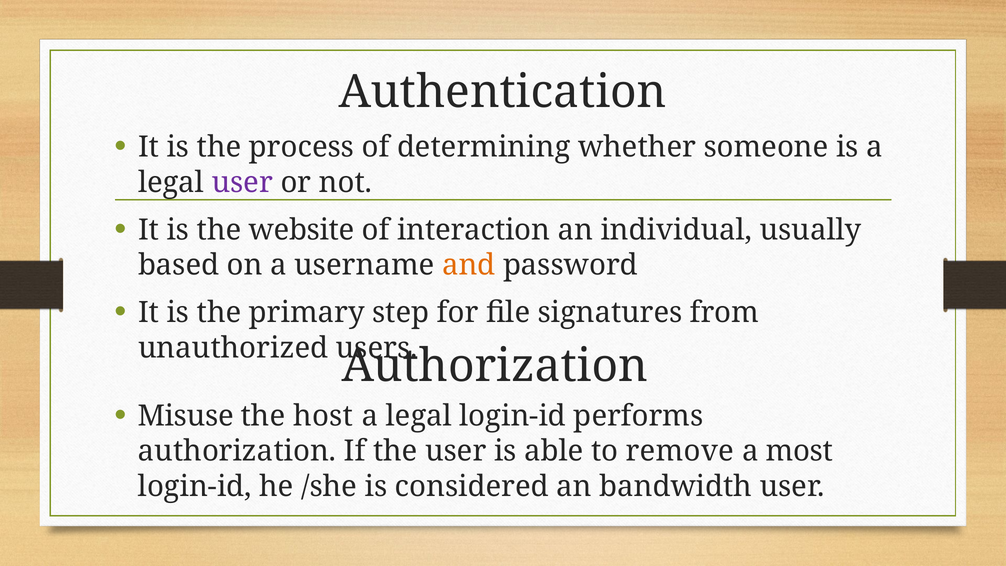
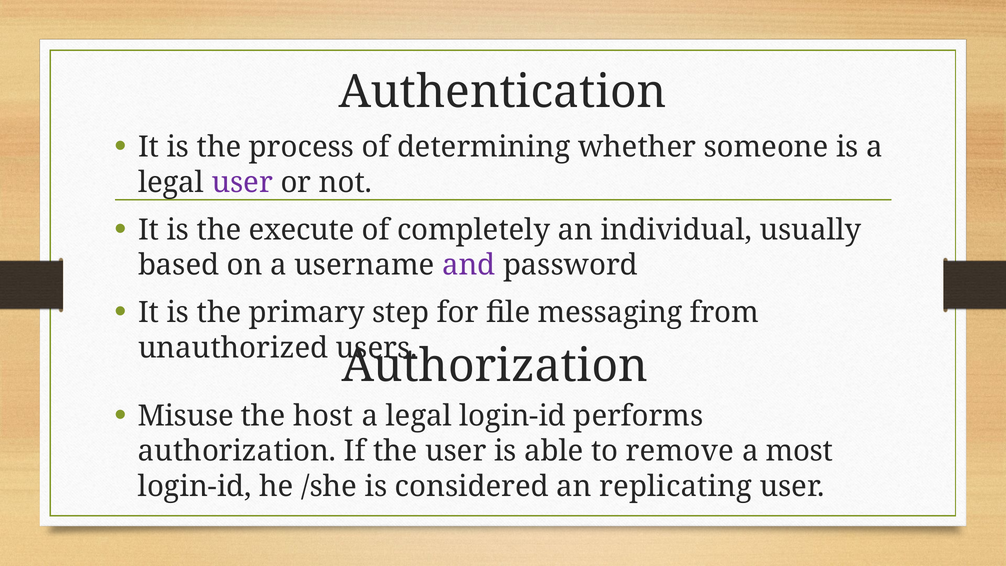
website: website -> execute (302, 230)
interaction: interaction -> completely (474, 230)
and colour: orange -> purple (469, 265)
signatures: signatures -> messaging (610, 313)
bandwidth: bandwidth -> replicating (676, 486)
